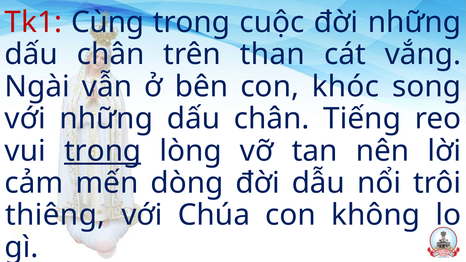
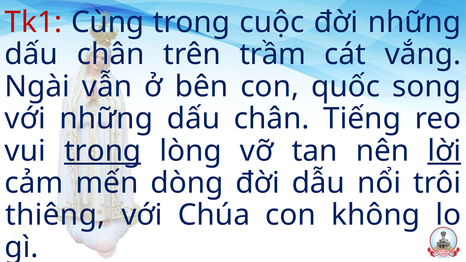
than: than -> trầm (273, 54)
khóc: khóc -> quốc (346, 87)
lời underline: none -> present (444, 151)
